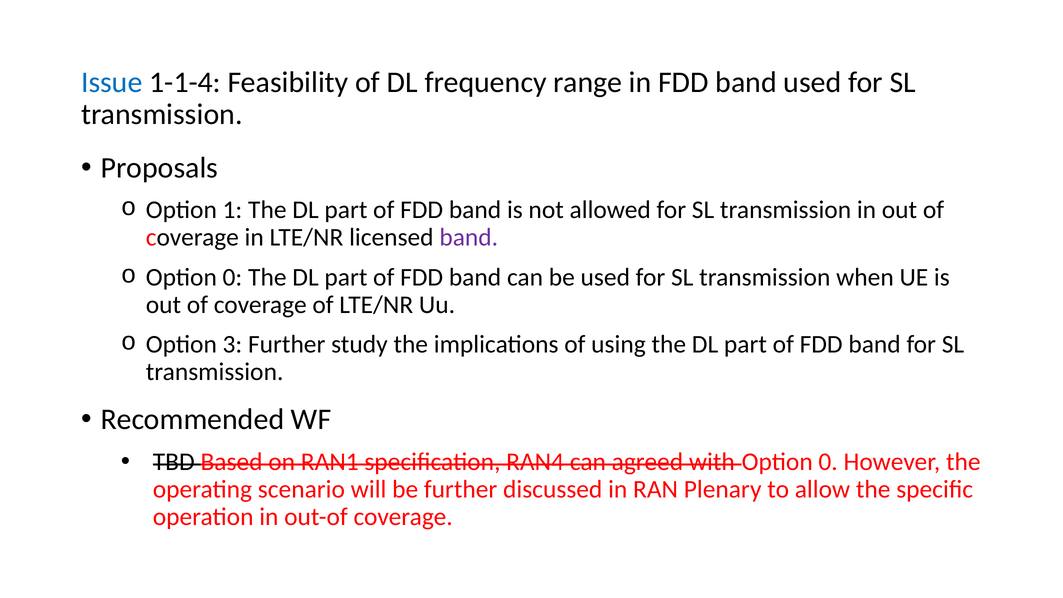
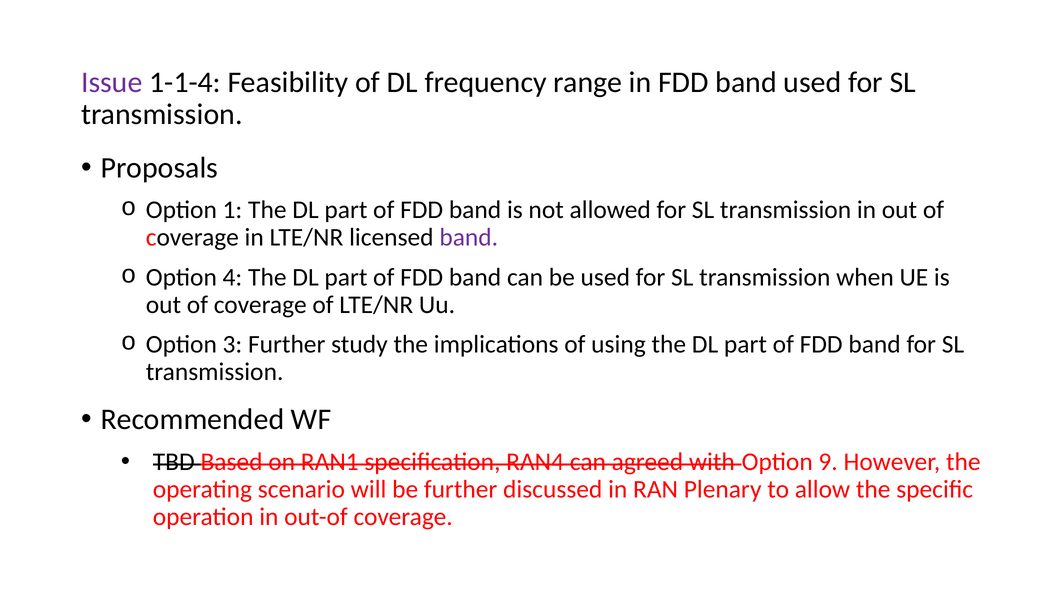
Issue colour: blue -> purple (112, 82)
0: 0 -> 4 (232, 277)
with Option 0: 0 -> 9 (828, 462)
